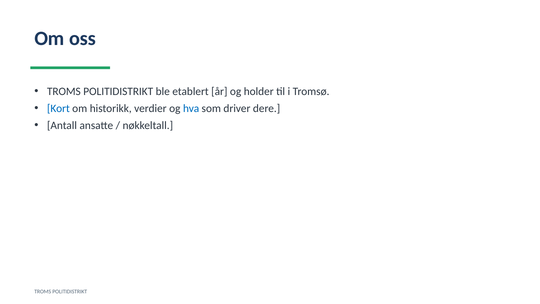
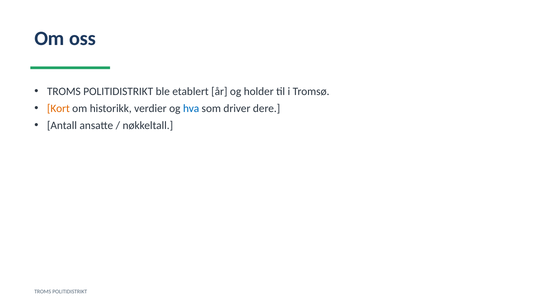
Kort colour: blue -> orange (58, 108)
